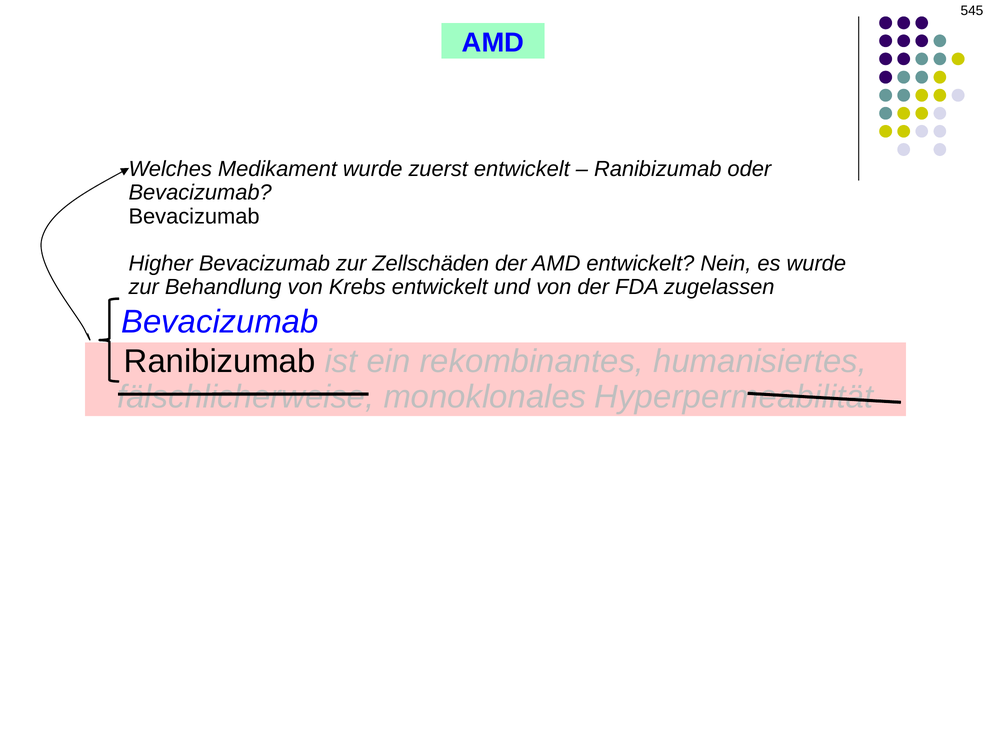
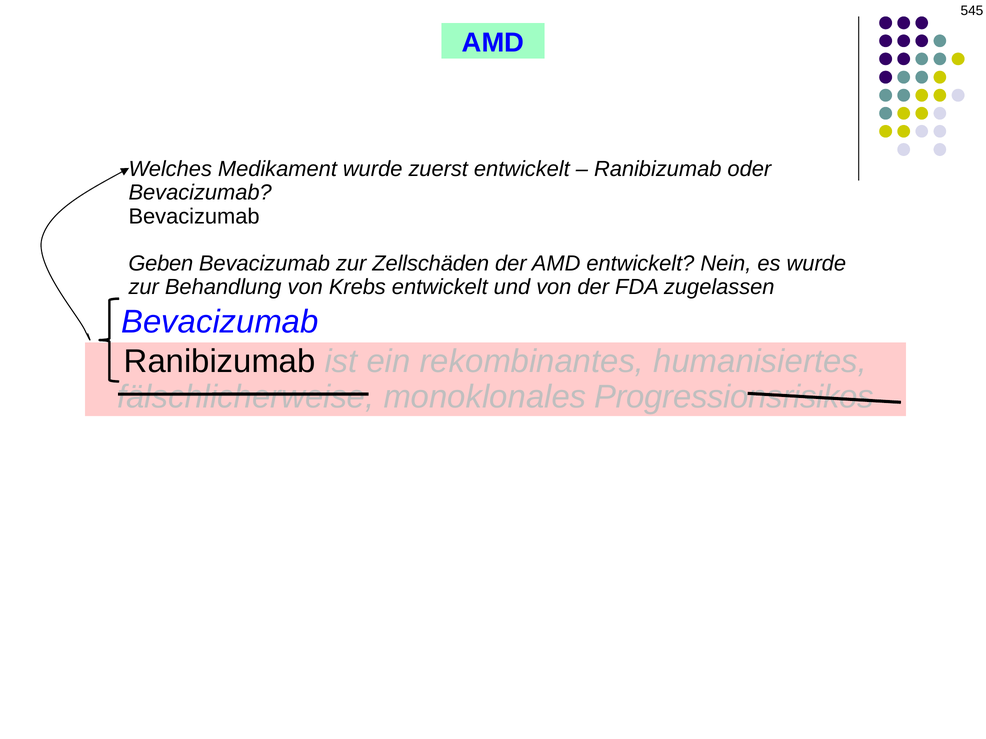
Higher: Higher -> Geben (161, 264)
Hyperpermeabilität: Hyperpermeabilität -> Progressionsrisikos (734, 397)
